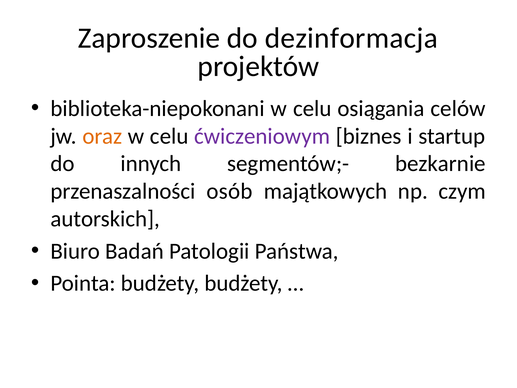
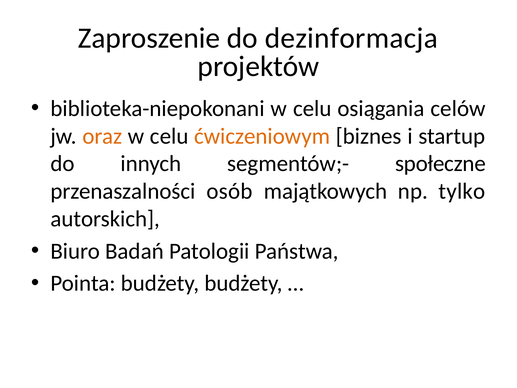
ćwiczeniowym colour: purple -> orange (262, 136)
bezkarnie: bezkarnie -> społeczne (440, 164)
czym: czym -> tylko (462, 191)
